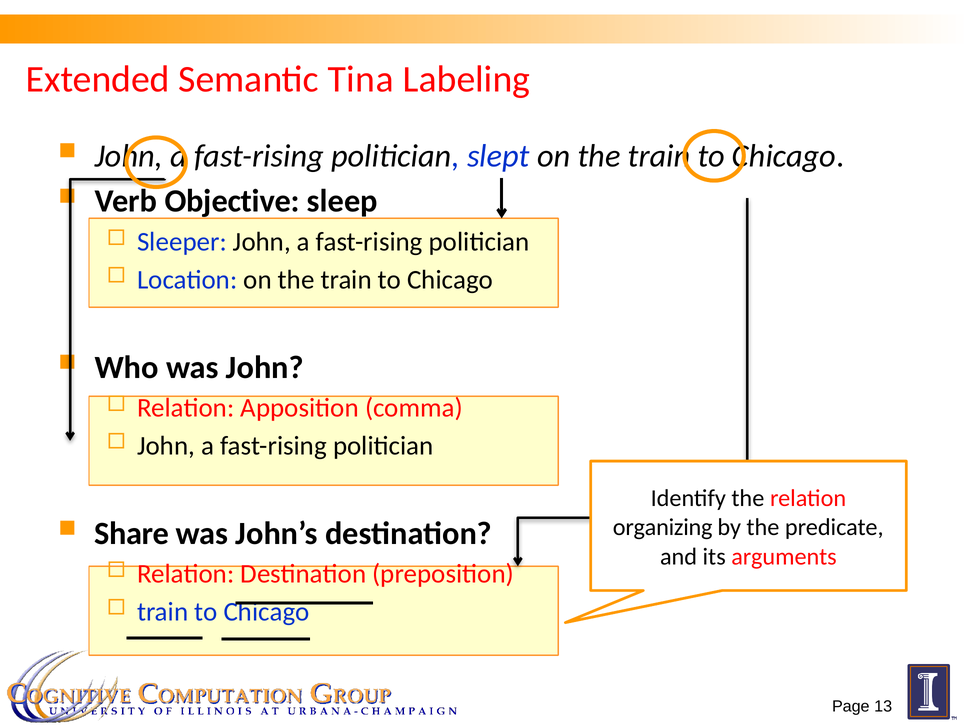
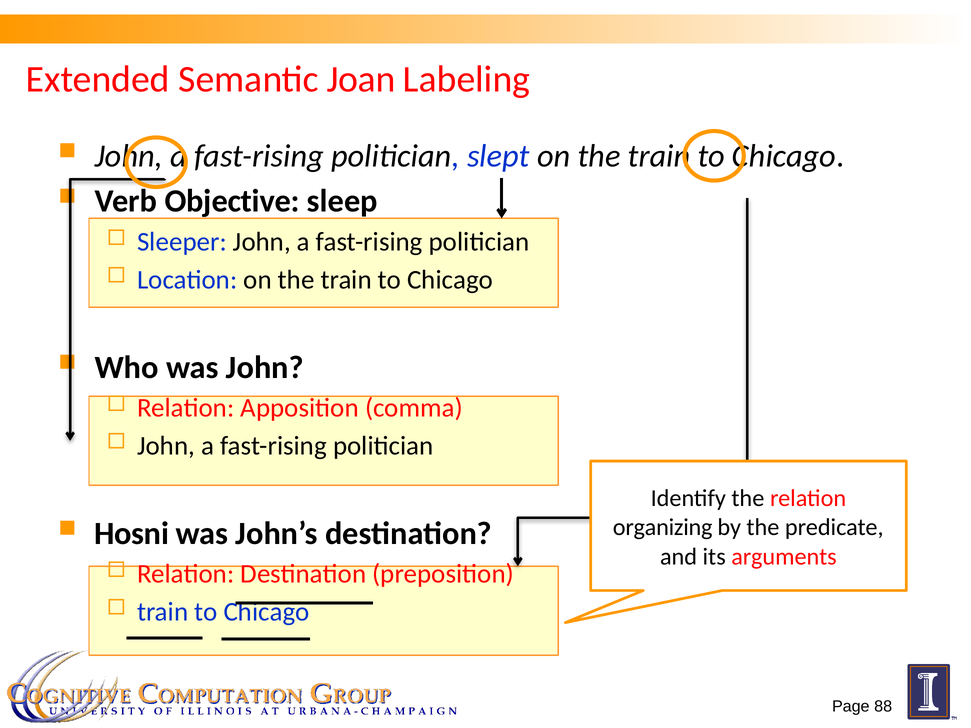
Tina: Tina -> Joan (361, 79)
Share: Share -> Hosni (132, 534)
13: 13 -> 88 (883, 707)
